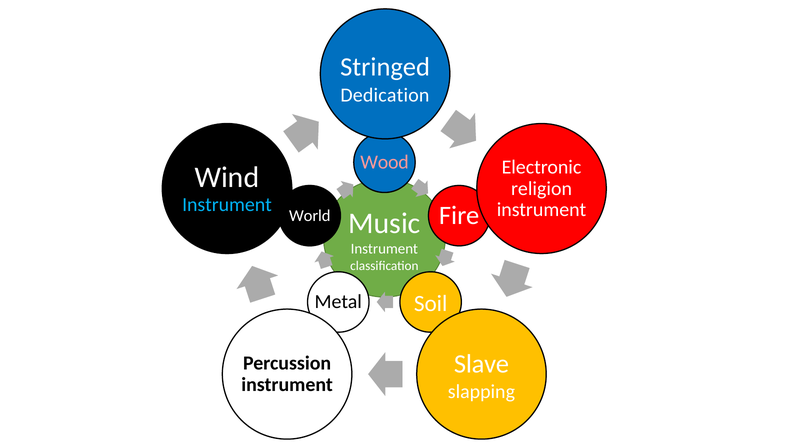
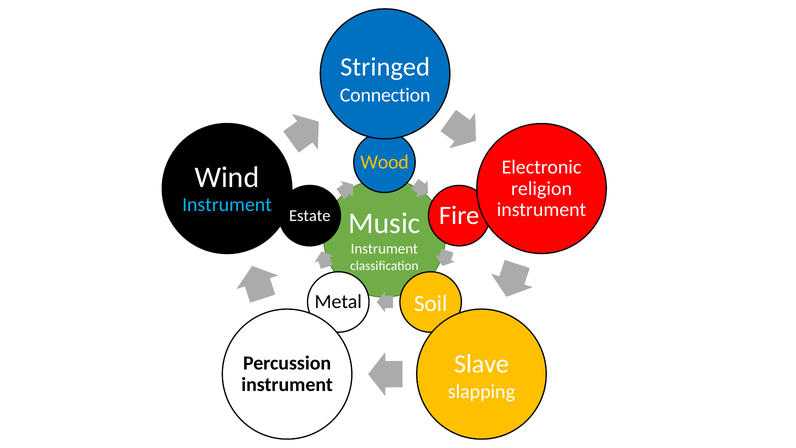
Dedication: Dedication -> Connection (385, 95)
Wood colour: pink -> yellow (385, 162)
World: World -> Estate (310, 215)
